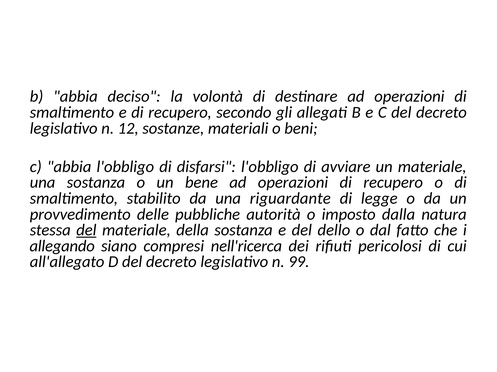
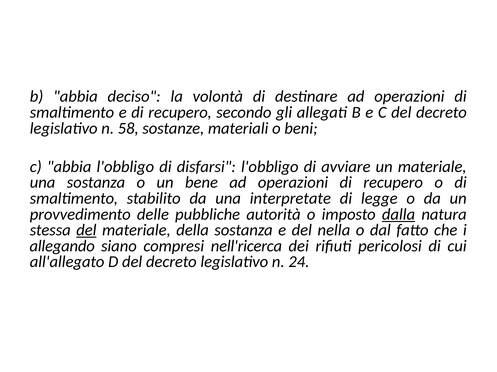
12: 12 -> 58 (128, 129)
riguardante: riguardante -> interpretate (290, 199)
dalla underline: none -> present (399, 215)
dello: dello -> nella (334, 231)
99: 99 -> 24 (299, 262)
